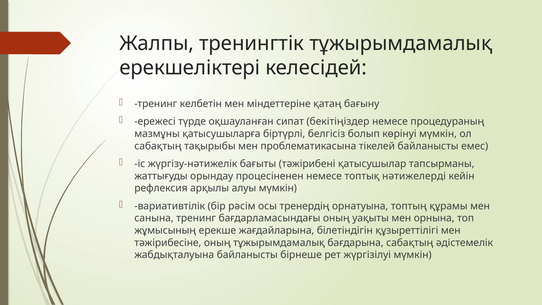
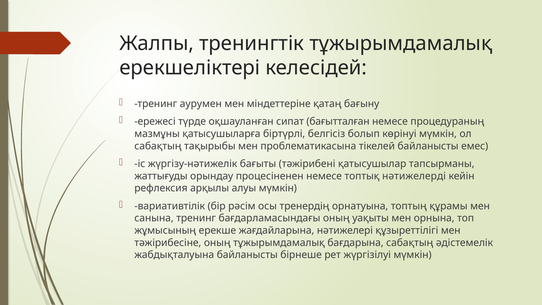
келбетін: келбетін -> аурумен (201, 104)
бекітіңіздер: бекітіңіздер -> бағытталған (338, 122)
білетіндігін: білетіндігін -> нәтижелері (345, 230)
